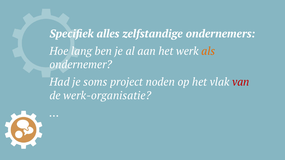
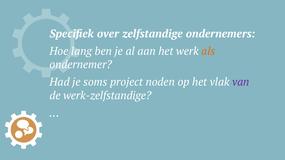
alles: alles -> over (108, 34)
van colour: red -> purple (241, 82)
werk-organisatie: werk-organisatie -> werk-zelfstandige (107, 96)
